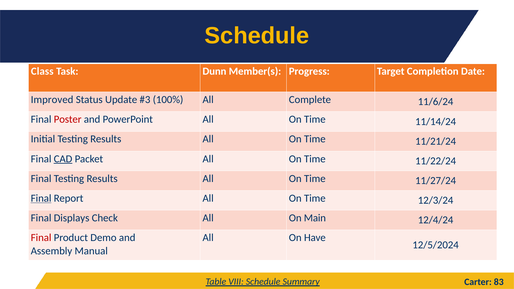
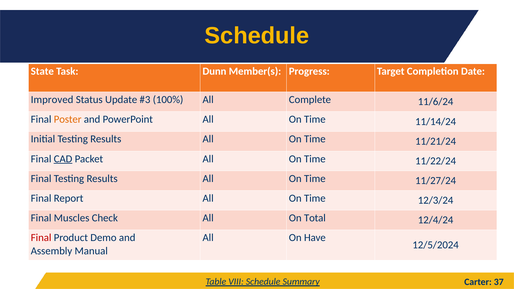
Class: Class -> State (42, 71)
Poster colour: red -> orange (68, 119)
Final underline: present -> none (41, 198)
Displays: Displays -> Muscles (72, 218)
Main: Main -> Total (315, 218)
83: 83 -> 37 (499, 282)
